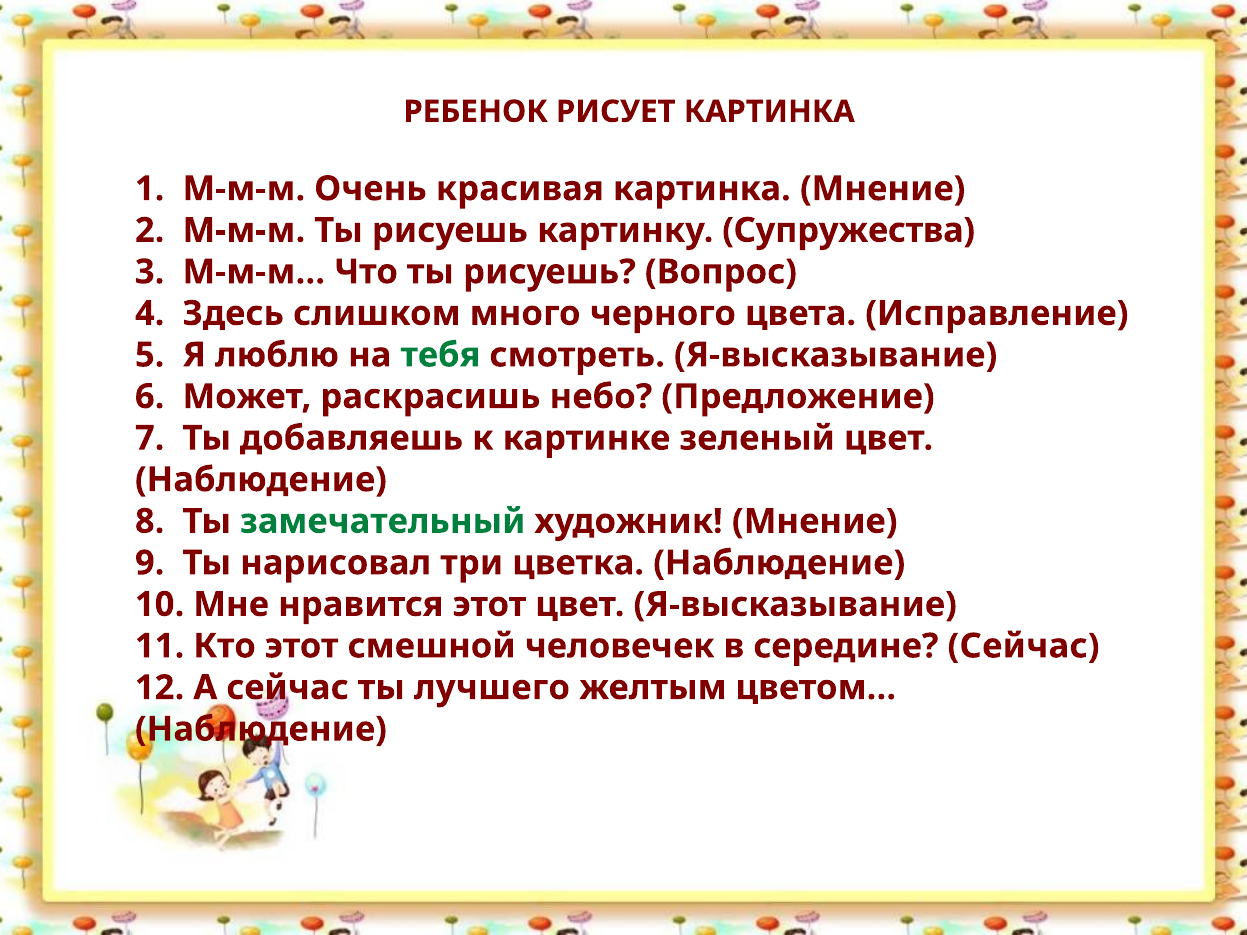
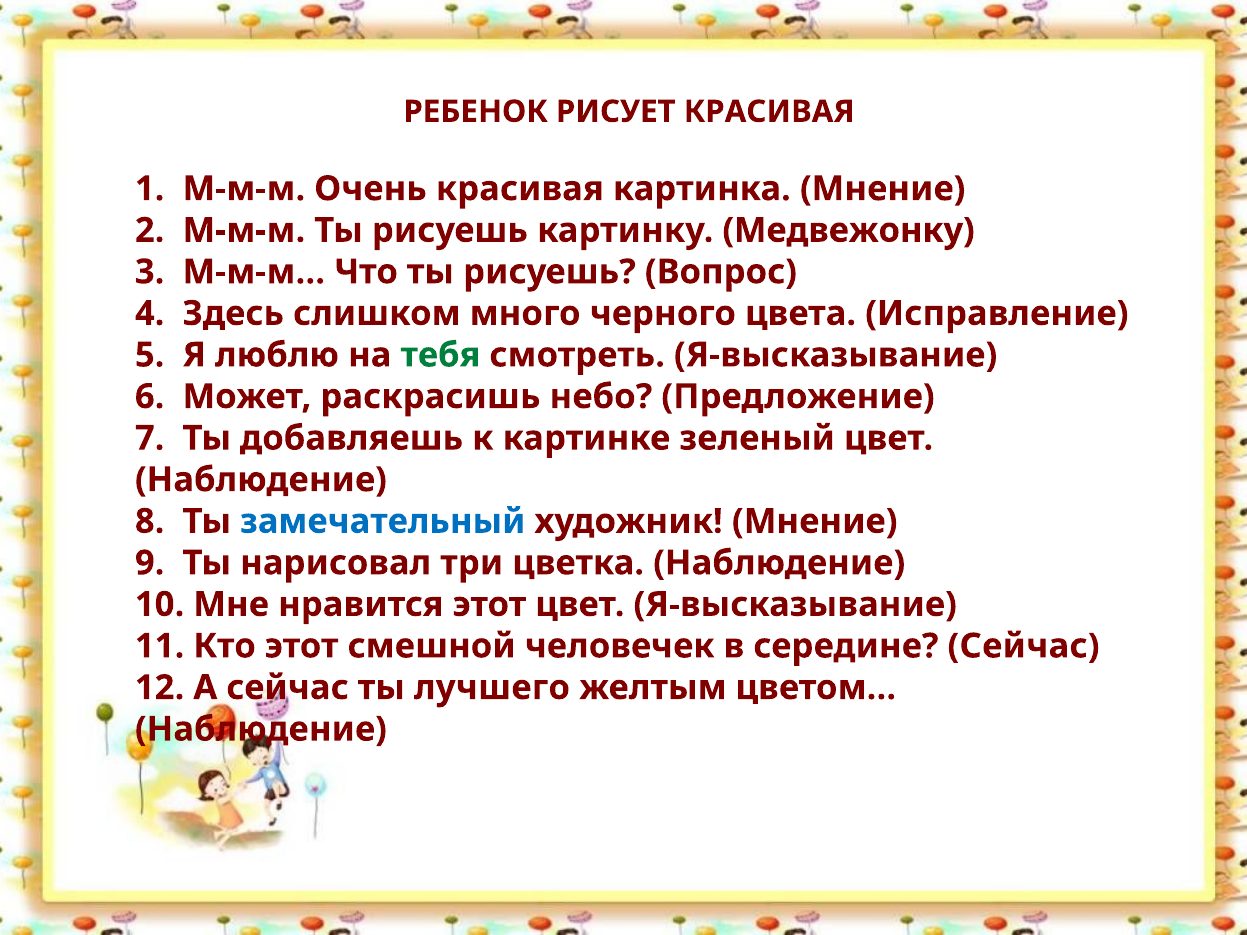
РИСУЕТ КАРТИНКА: КАРТИНКА -> КРАСИВАЯ (769, 112)
Супружества: Супружества -> Медвежонку (849, 230)
замечательный colour: green -> blue (383, 521)
